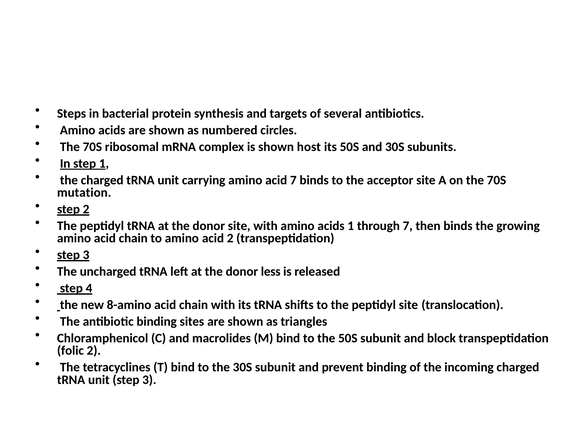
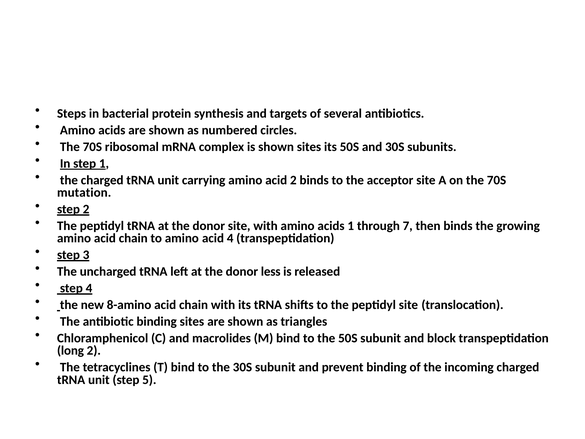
shown host: host -> sites (309, 147)
acid 7: 7 -> 2 (293, 180)
acid 2: 2 -> 4 (230, 238)
folic: folic -> long (71, 350)
unit step 3: 3 -> 5 (149, 380)
